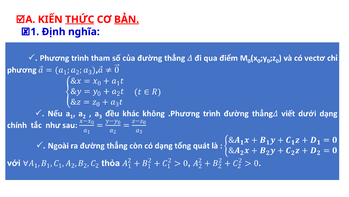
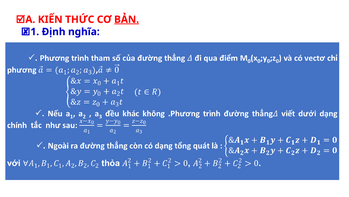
THỨC underline: present -> none (80, 19)
